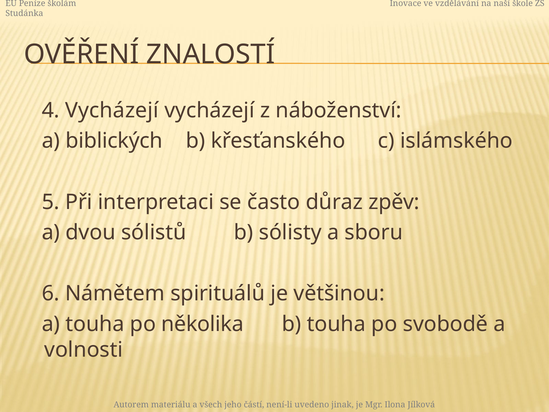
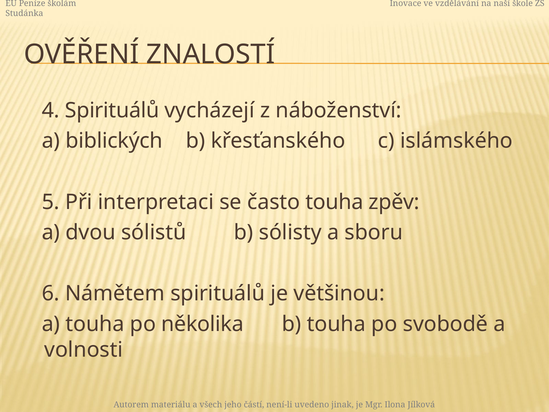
4 Vycházejí: Vycházejí -> Spirituálů (112, 110)
často důraz: důraz -> touha (334, 202)
